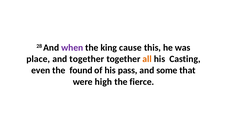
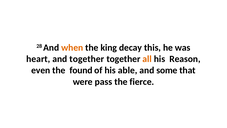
when colour: purple -> orange (72, 47)
cause: cause -> decay (130, 47)
place: place -> heart (38, 59)
Casting: Casting -> Reason (185, 59)
pass: pass -> able (128, 70)
high: high -> pass (103, 82)
